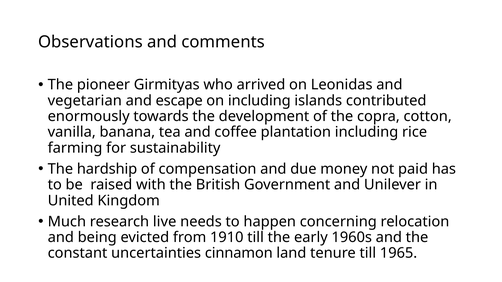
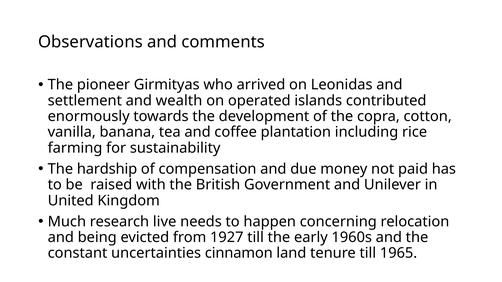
vegetarian: vegetarian -> settlement (85, 101)
escape: escape -> wealth (179, 101)
on including: including -> operated (259, 101)
1910: 1910 -> 1927 (227, 238)
